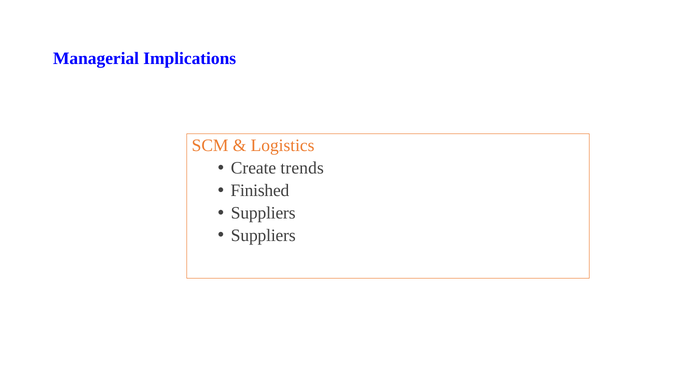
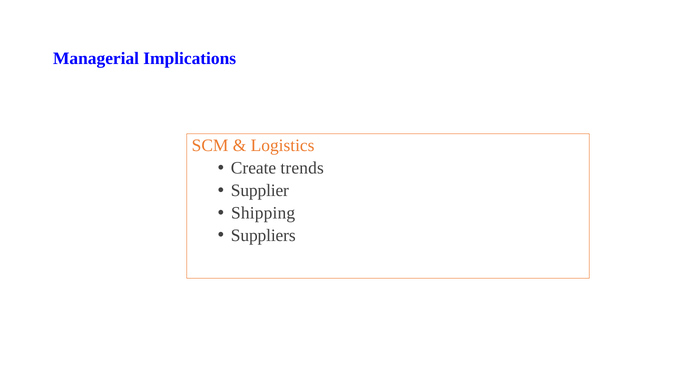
Finished: Finished -> Supplier (260, 190)
Suppliers: Suppliers -> Shipping (263, 213)
